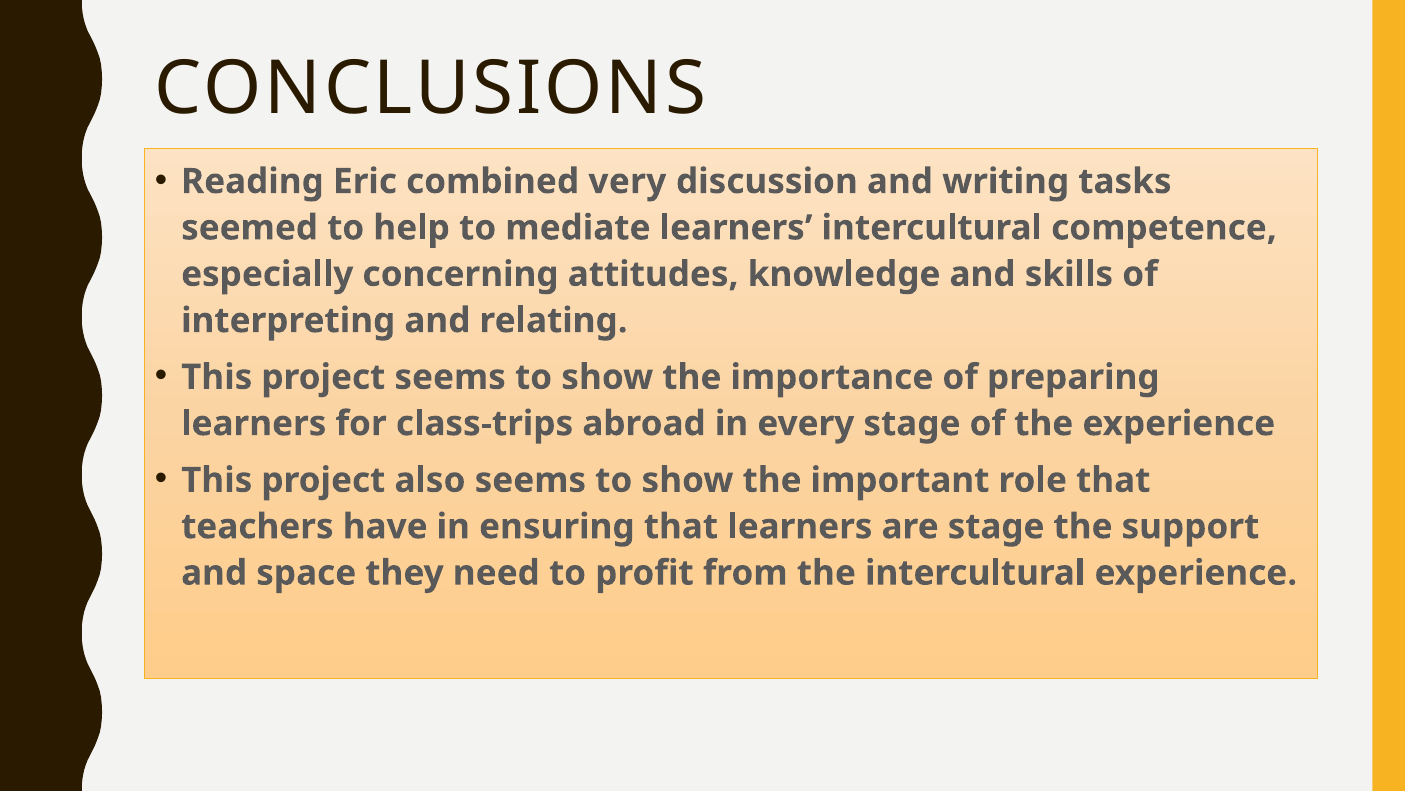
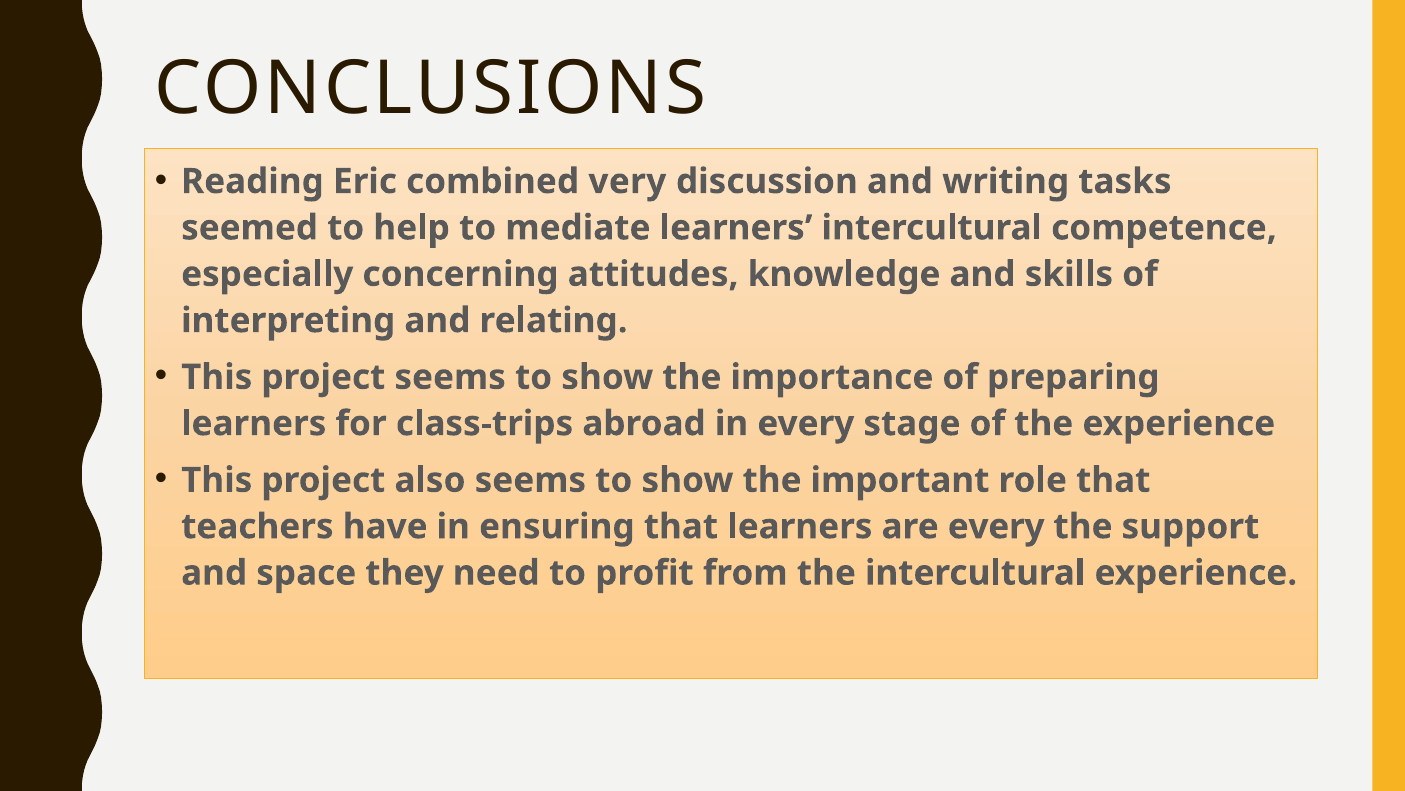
are stage: stage -> every (996, 526)
